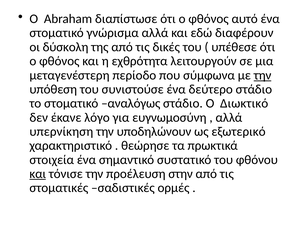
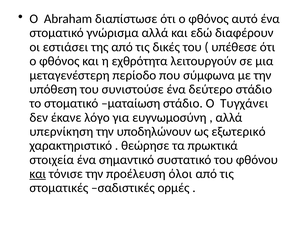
δύσκολη: δύσκολη -> εστιάσει (65, 47)
την underline: present -> none (263, 75)
αναλόγως: αναλόγως -> ματαίωση (131, 103)
Διωκτικό: Διωκτικό -> Τυγχάνει (244, 103)
στην: στην -> όλοι (180, 173)
